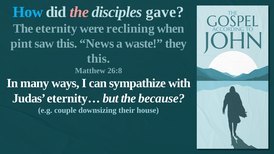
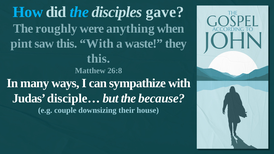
the colour: pink -> light blue (79, 12)
eternity: eternity -> roughly (56, 29)
reclining: reclining -> anything (130, 29)
this News: News -> With (97, 44)
eternity…: eternity… -> disciple… (74, 98)
